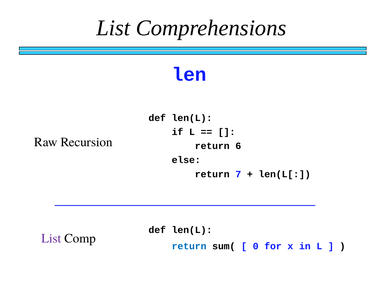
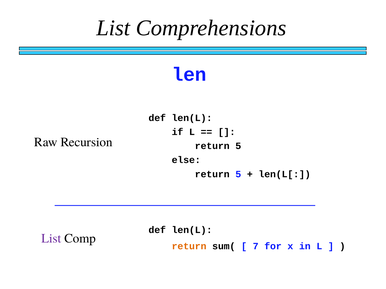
6: 6 -> 5 (238, 146)
7: 7 -> 5 (238, 174)
return colour: blue -> orange (189, 247)
0: 0 -> 7 (256, 247)
